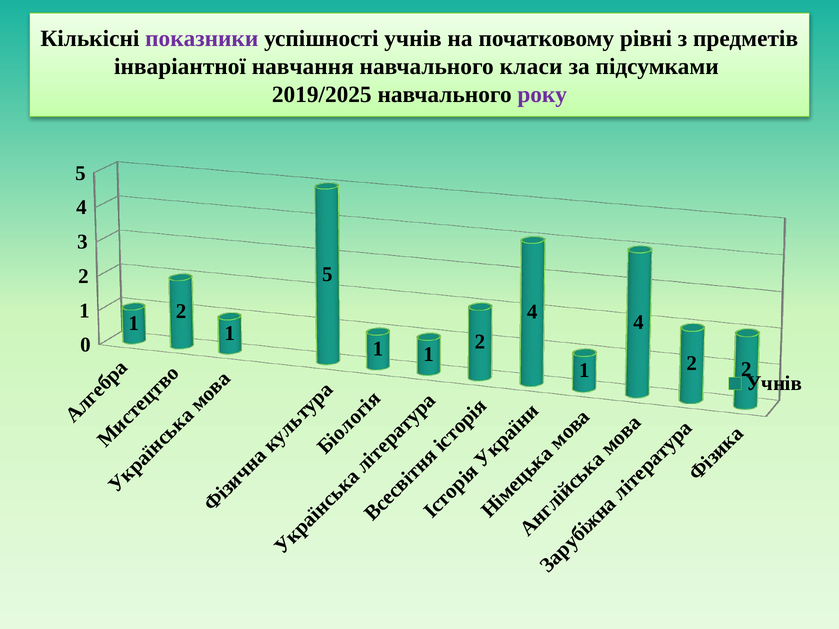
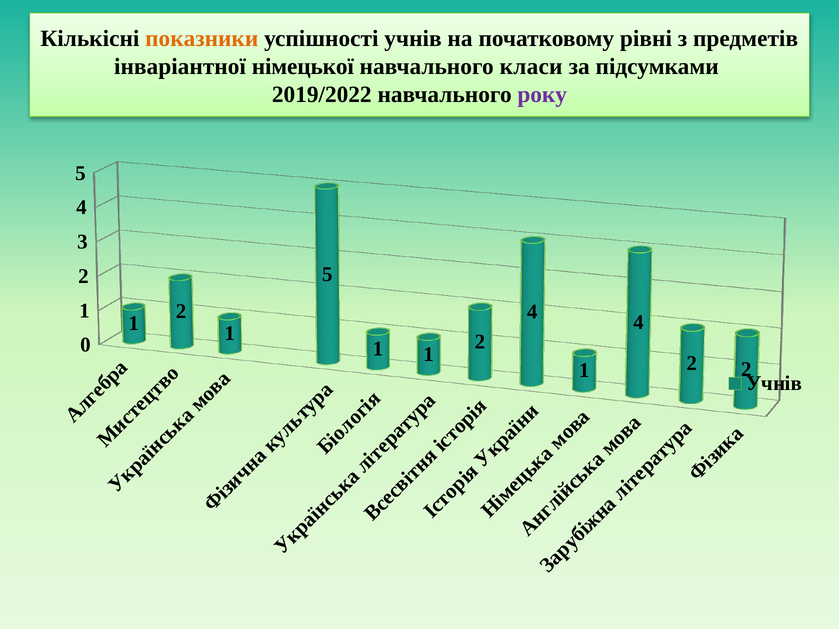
показники colour: purple -> orange (202, 38)
навчання: навчання -> німецької (303, 66)
2019/2025: 2019/2025 -> 2019/2022 (322, 94)
